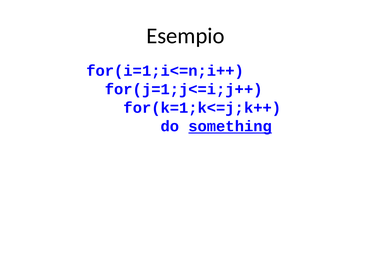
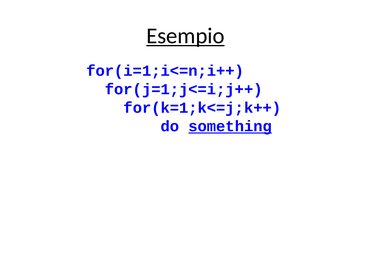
Esempio underline: none -> present (185, 36)
